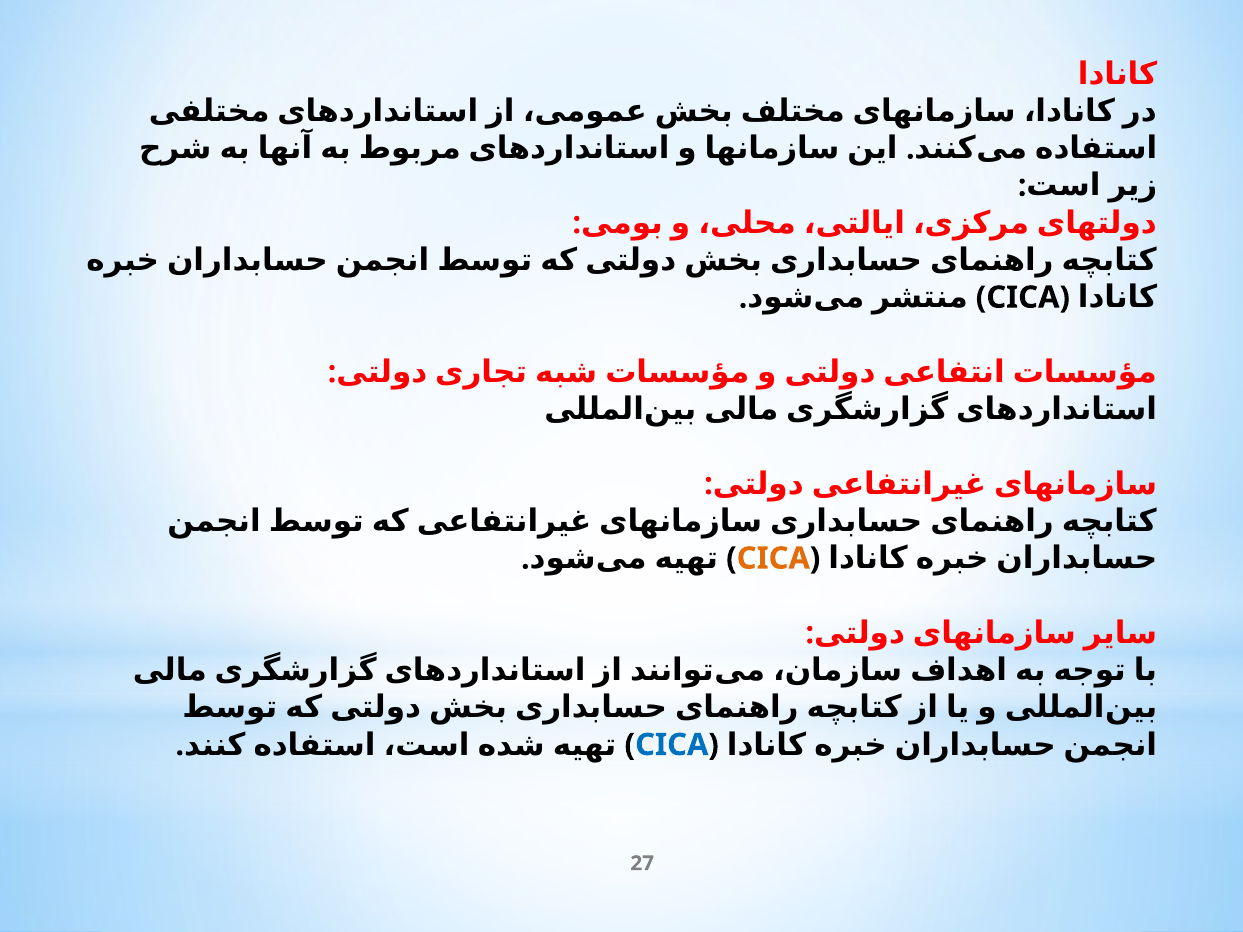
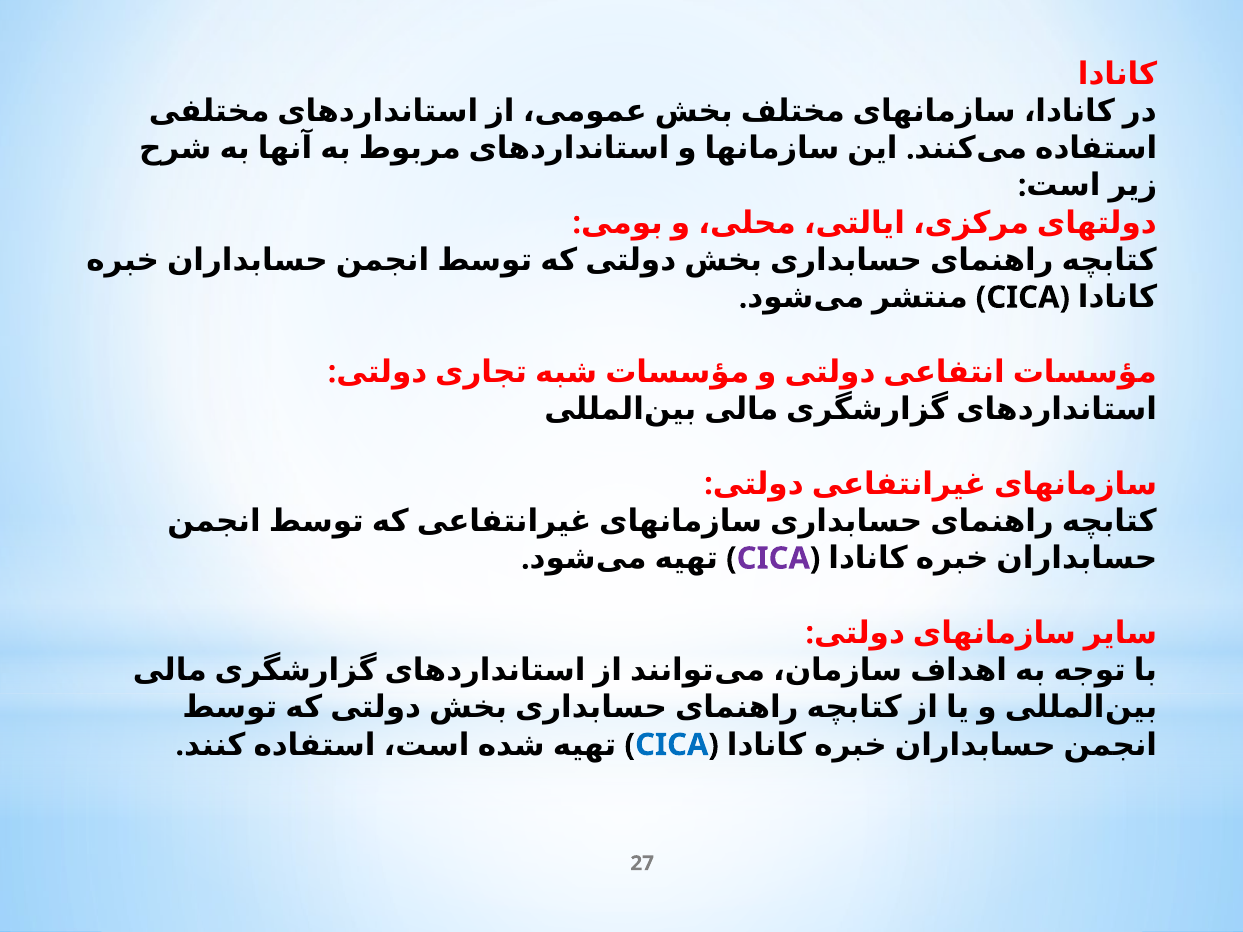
CICA colour: orange -> purple (773, 559)
